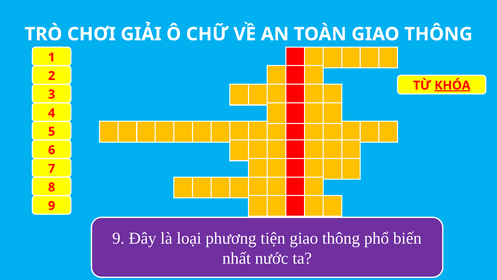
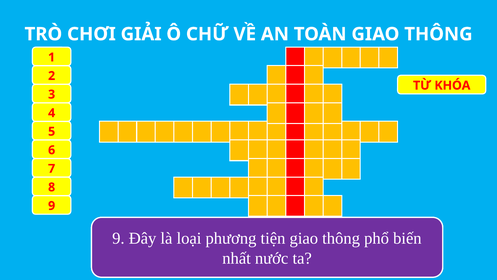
KHÓA underline: present -> none (452, 85)
